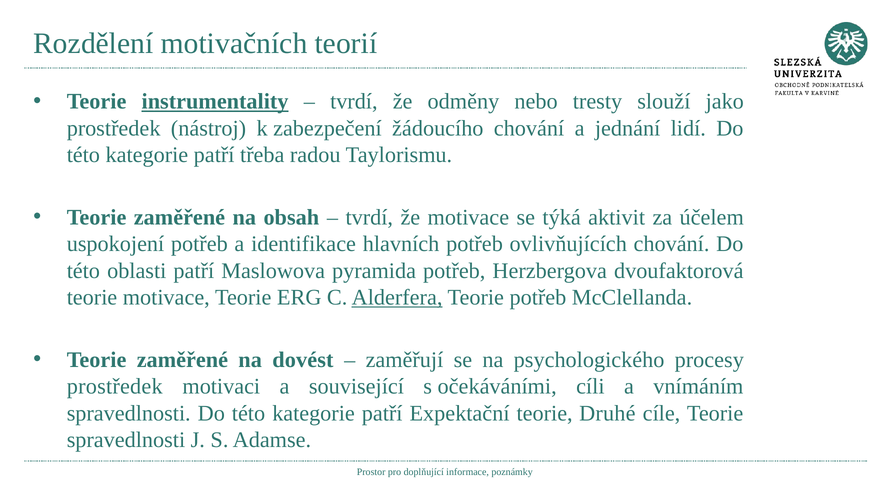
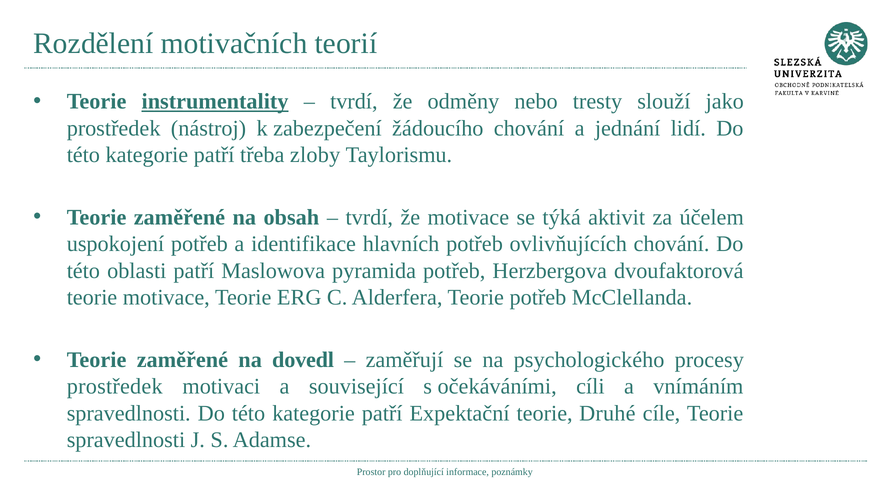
radou: radou -> zloby (315, 155)
Alderfera underline: present -> none (397, 297)
dovést: dovést -> dovedl (303, 360)
